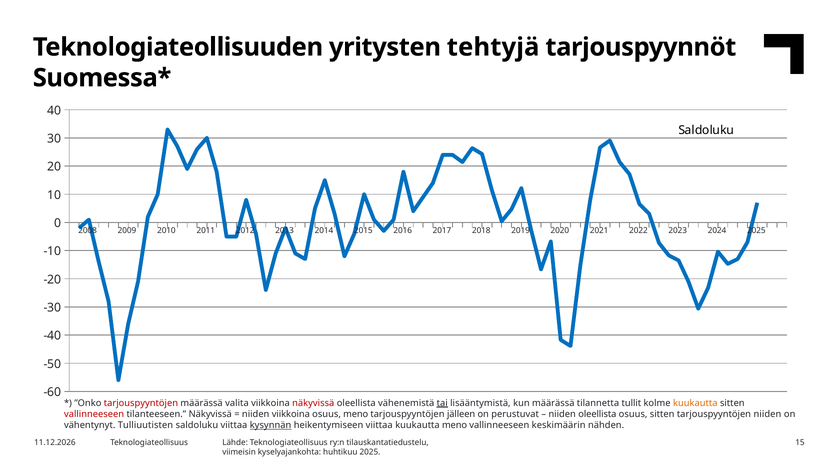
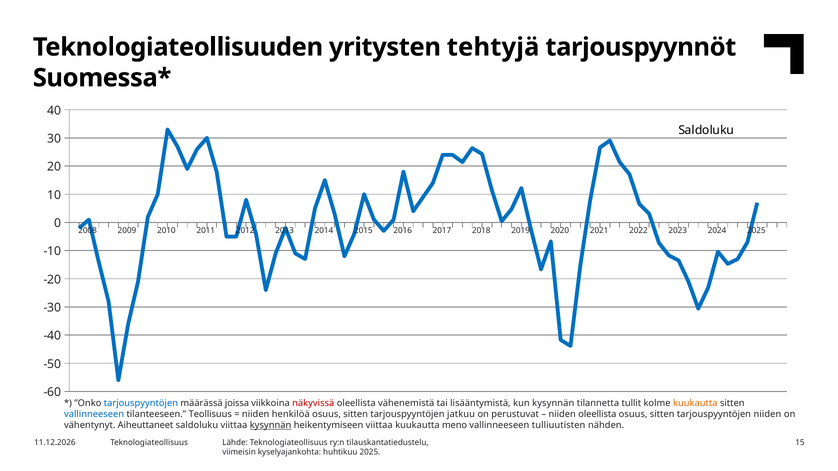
tarjouspyyntöjen colour: red -> blue (141, 403)
valita: valita -> joissa (237, 403)
tai underline: present -> none (442, 403)
kun määrässä: määrässä -> kysynnän (553, 403)
vallinneeseen colour: red -> blue (94, 414)
tilanteeseen Näkyvissä: Näkyvissä -> Teollisuus (210, 414)
niiden viikkoina: viikkoina -> henkilöä (291, 414)
meno: meno -> sitten (356, 414)
jälleen: jälleen -> jatkuu (461, 414)
Tulliuutisten: Tulliuutisten -> Aiheuttaneet (146, 426)
keskimäärin: keskimäärin -> tulliuutisten (559, 426)
